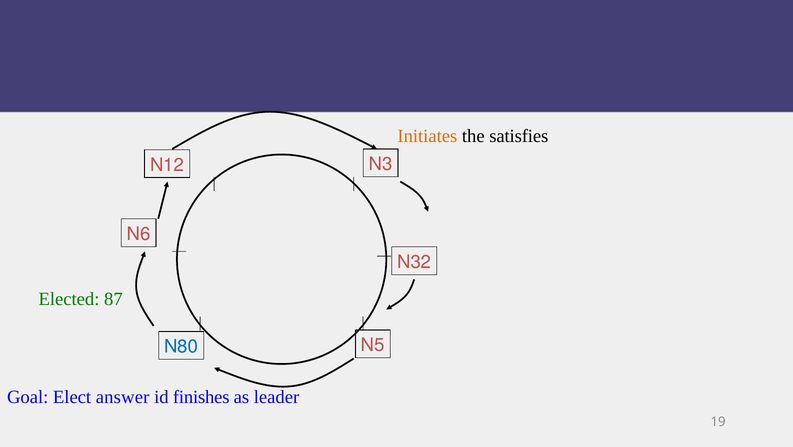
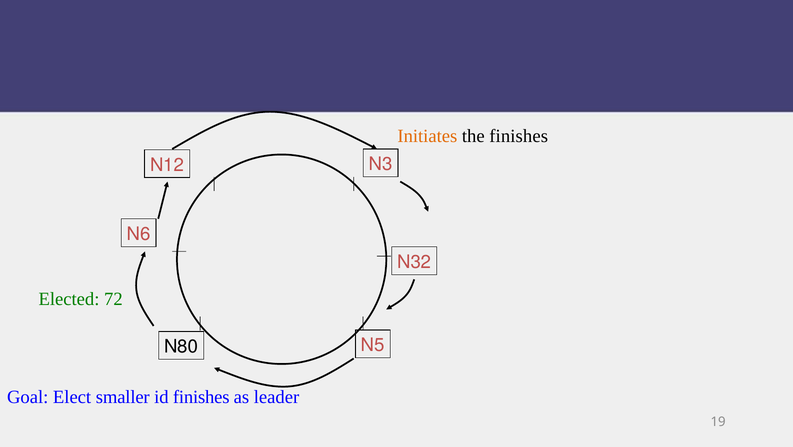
the satisfies: satisfies -> finishes (519, 136)
87: 87 -> 72 (113, 299)
N80 colour: blue -> black (181, 347)
answer: answer -> smaller (123, 397)
